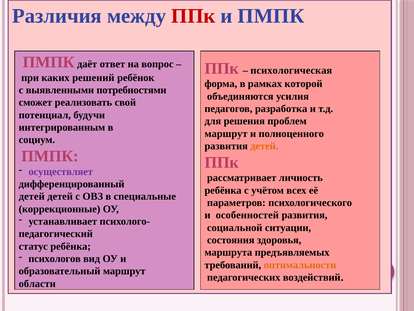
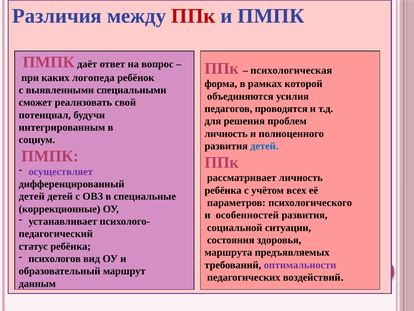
решений: решений -> логопеда (93, 78)
потребностями: потребностями -> специальными (131, 90)
разработка: разработка -> проводятся (281, 109)
маршрут: маршрут -> личность (226, 133)
детей colour: orange -> blue (264, 146)
оптимальности colour: orange -> purple (300, 265)
области: области -> данным (37, 283)
